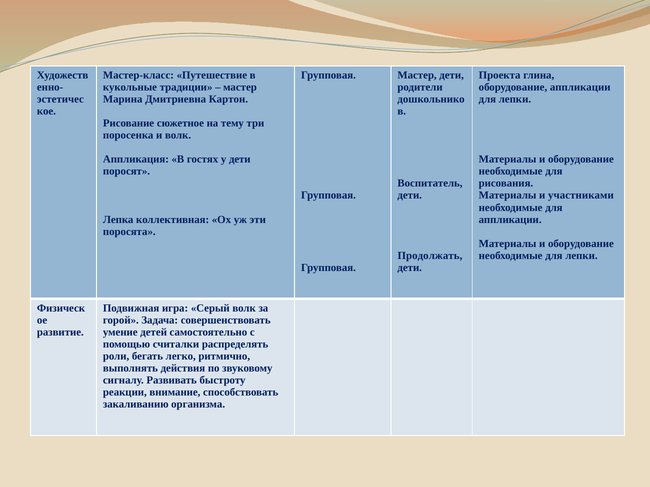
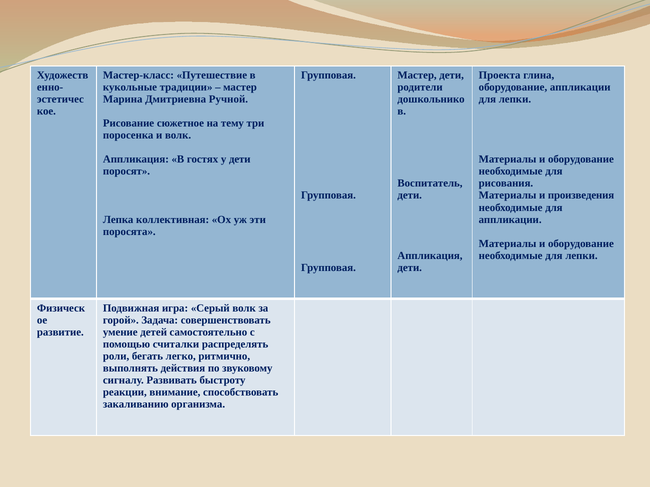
Картон: Картон -> Ручной (228, 99)
участниками: участниками -> произведения (581, 196)
Продолжать: Продолжать -> Аппликация (430, 256)
